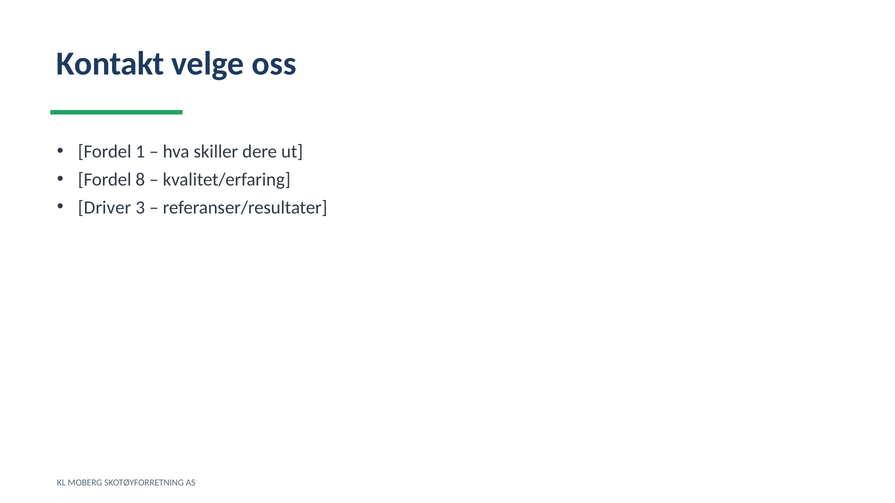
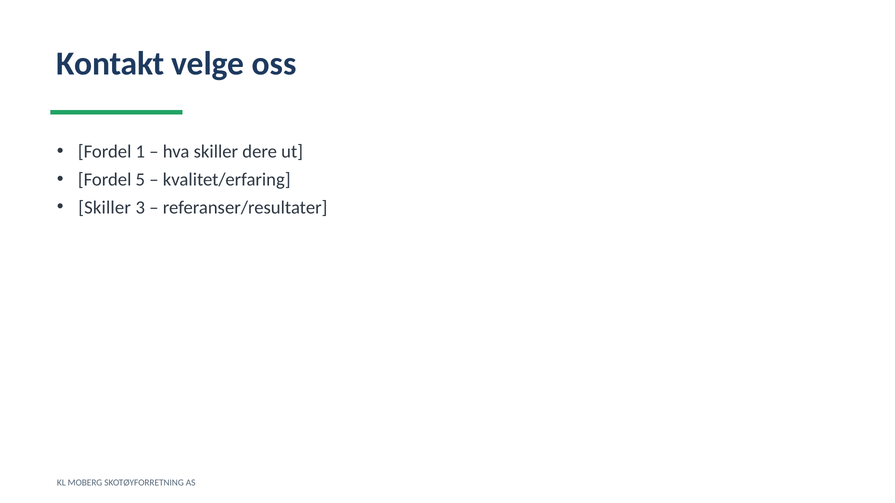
8: 8 -> 5 (140, 180)
Driver: Driver -> Skiller (105, 208)
